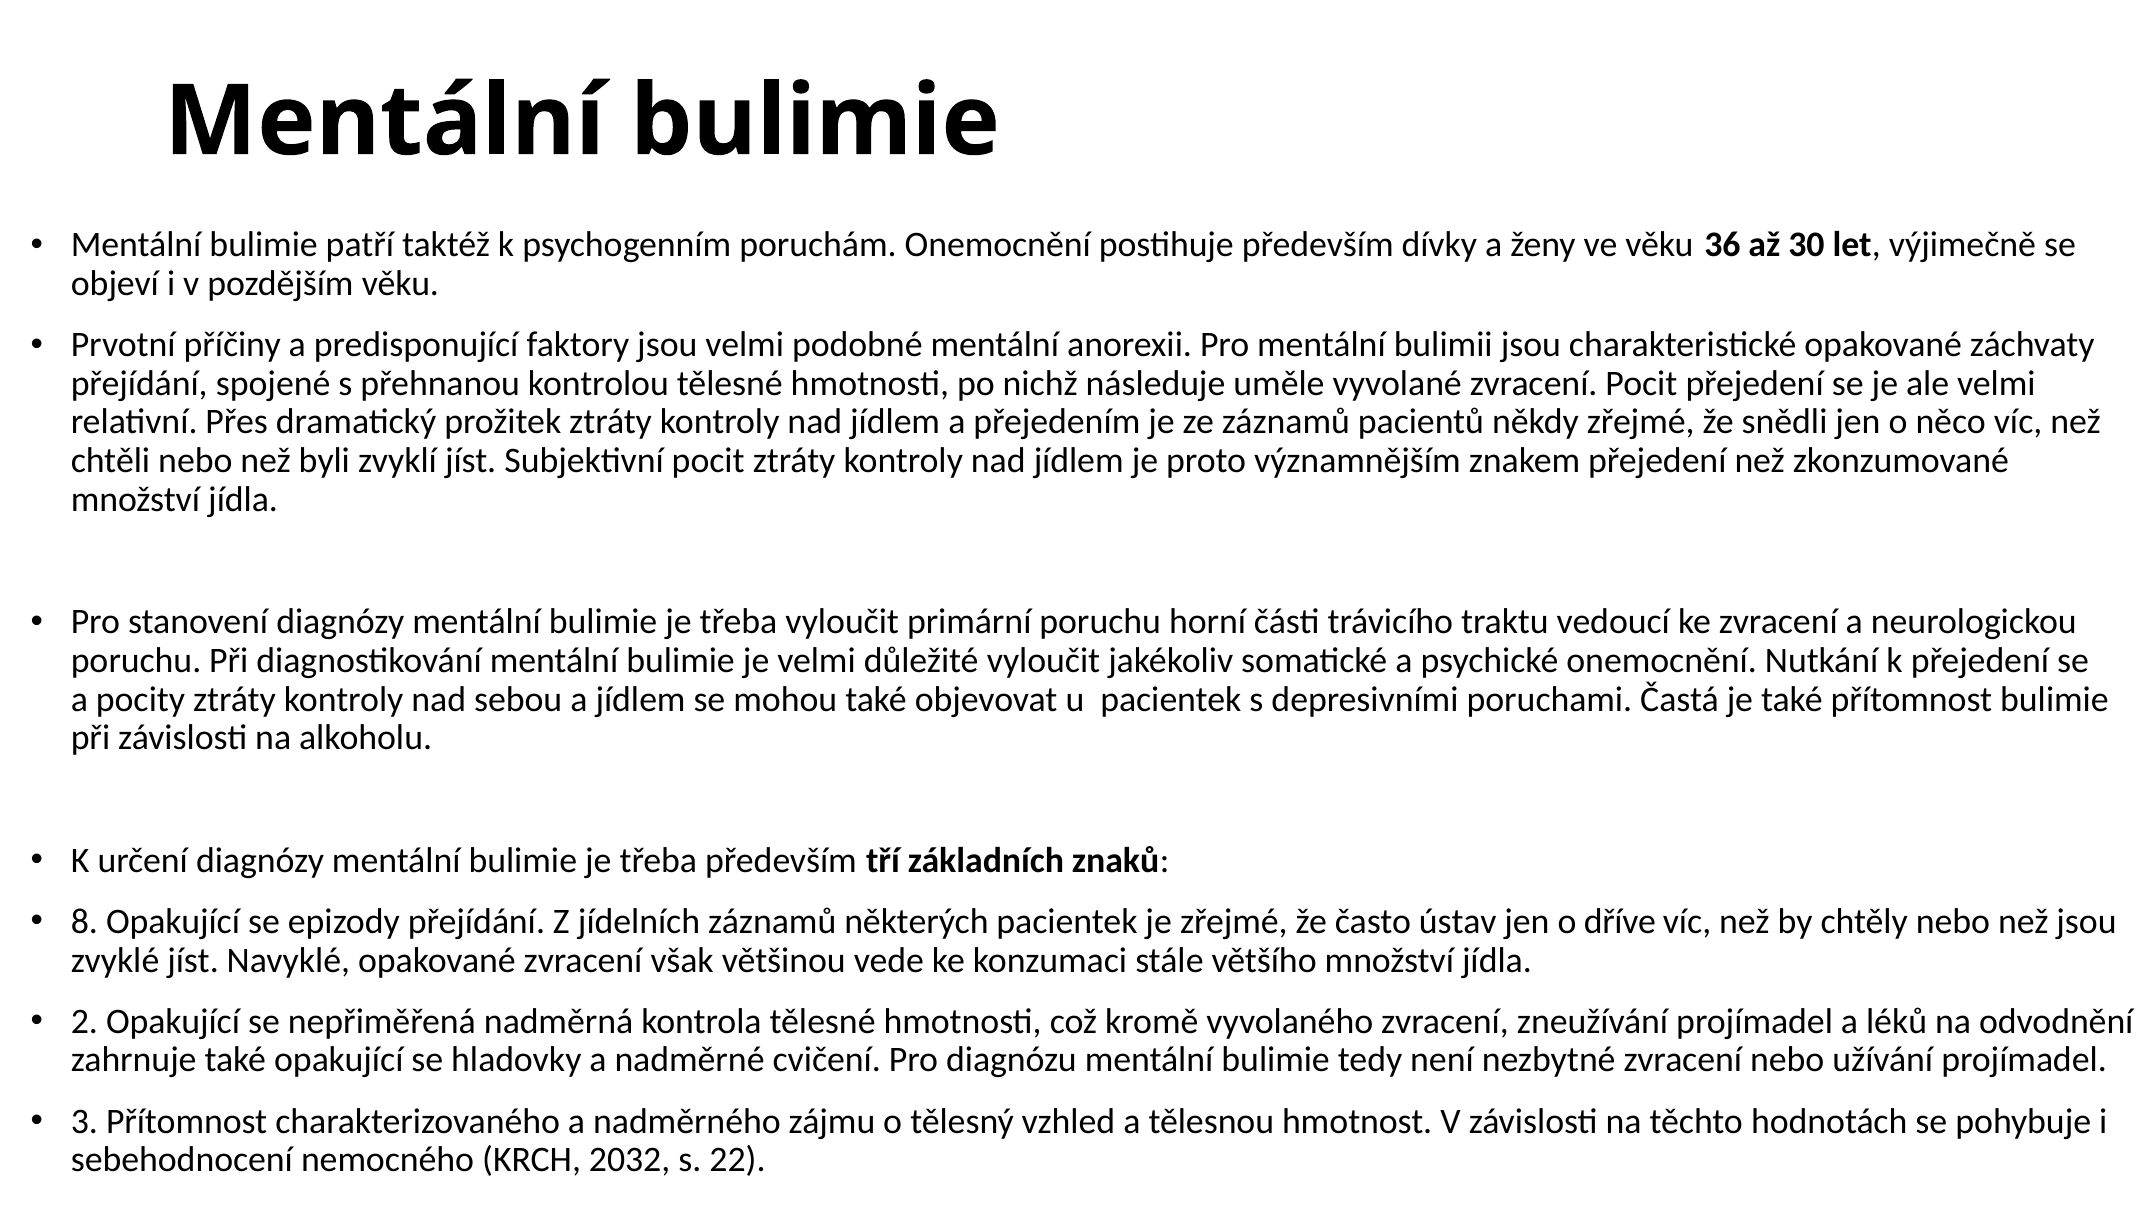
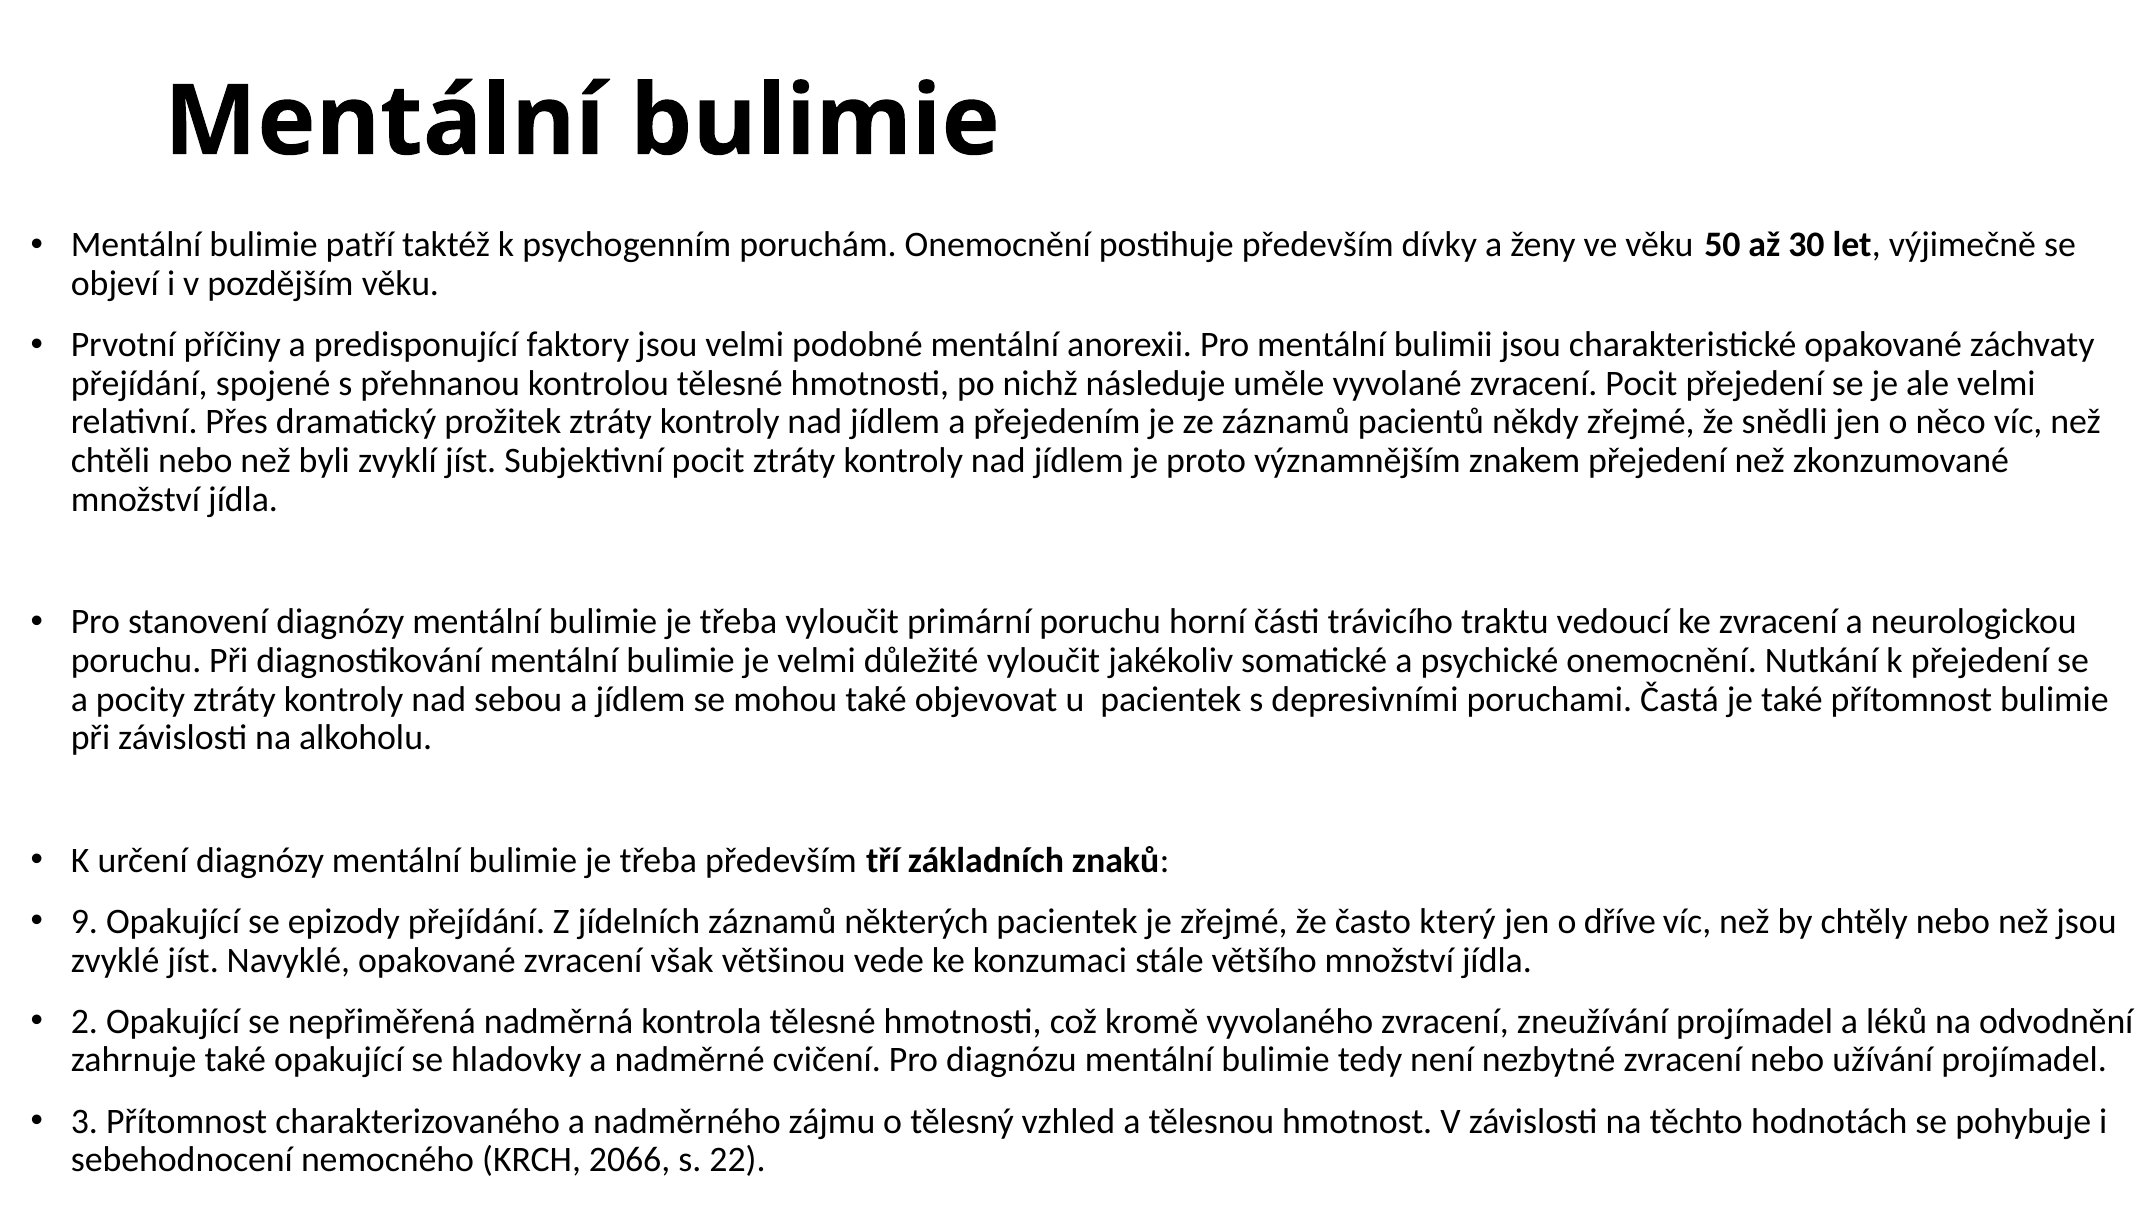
36: 36 -> 50 (1722, 245)
8: 8 -> 9 (84, 921)
ústav: ústav -> který (1458, 921)
2032: 2032 -> 2066 (630, 1159)
